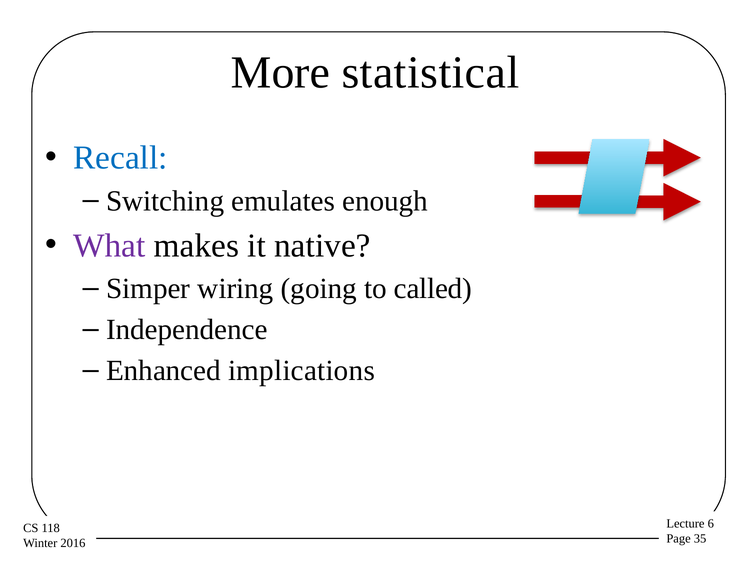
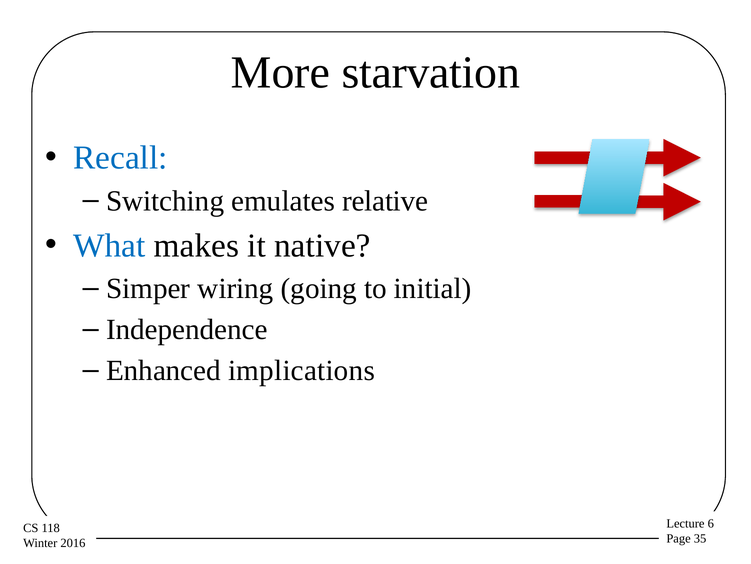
statistical: statistical -> starvation (431, 73)
enough: enough -> relative (385, 201)
What colour: purple -> blue (109, 245)
called: called -> initial (433, 288)
